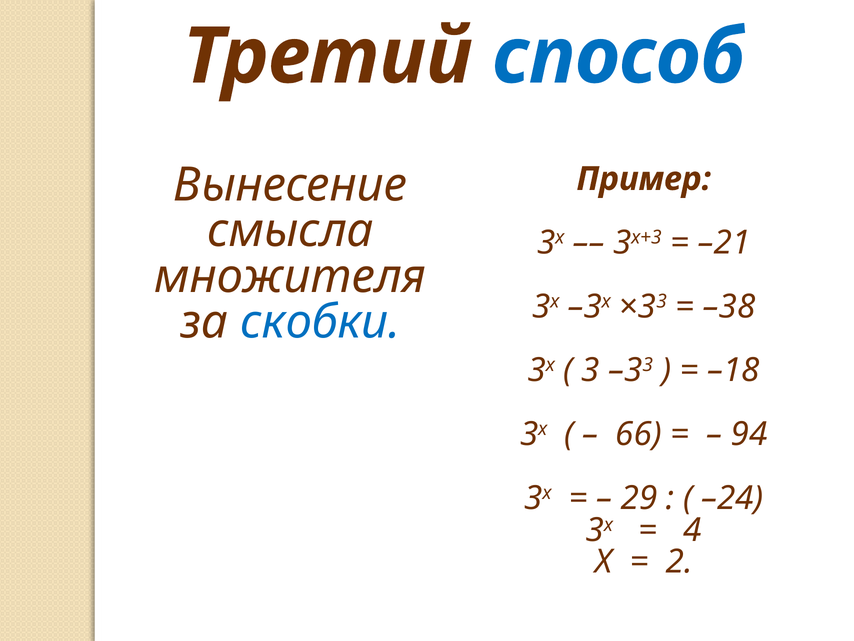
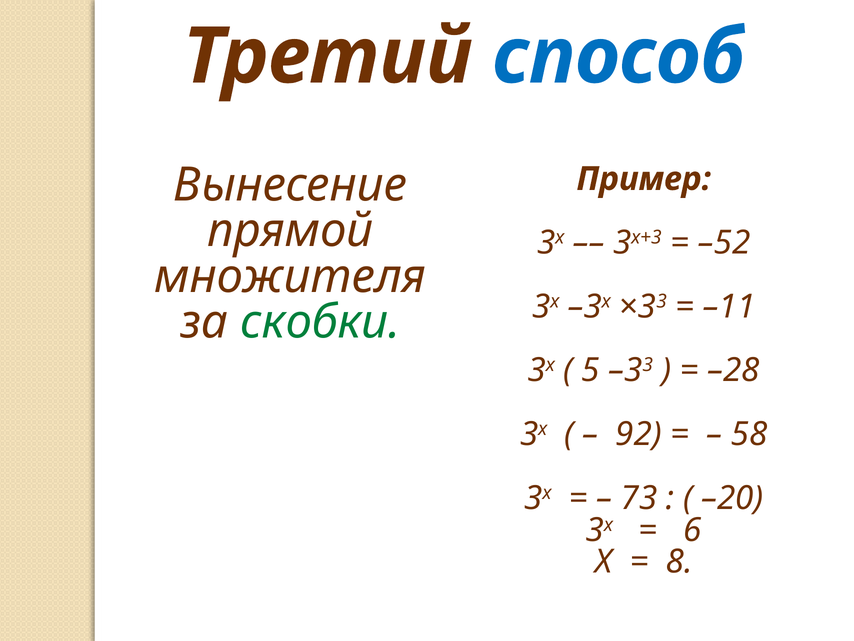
смысла: смысла -> прямой (290, 231)
–21: –21 -> –52 (724, 243)
–38: –38 -> –11 (729, 306)
скобки colour: blue -> green (320, 322)
3: 3 -> 5 (591, 370)
–18: –18 -> –28 (734, 370)
66: 66 -> 92 (639, 434)
94: 94 -> 58 (749, 434)
29: 29 -> 73 (639, 498)
–24: –24 -> –20 (732, 498)
4: 4 -> 6 (692, 530)
2: 2 -> 8 (679, 562)
